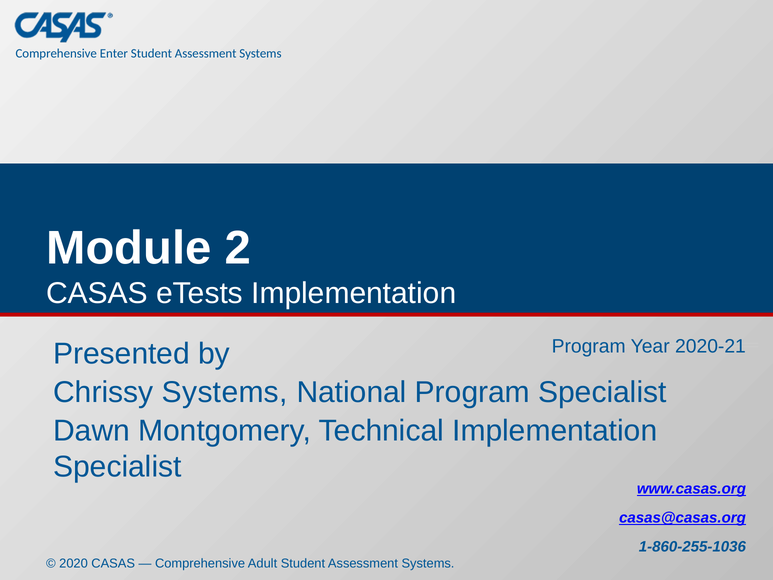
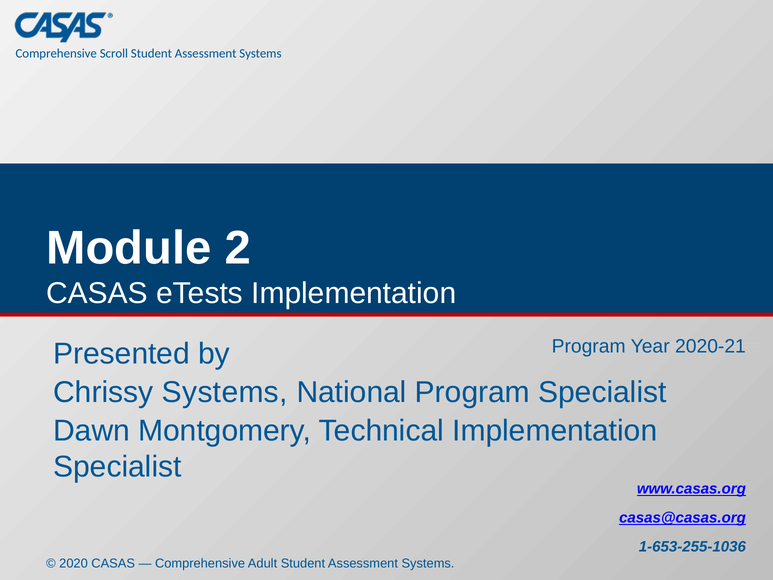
Enter: Enter -> Scroll (114, 54)
1-860-255-1036: 1-860-255-1036 -> 1-653-255-1036 (692, 546)
